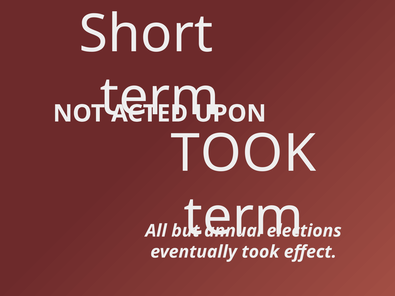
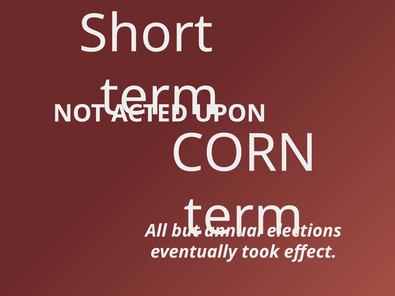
TOOK: TOOK -> CORN (244, 154)
